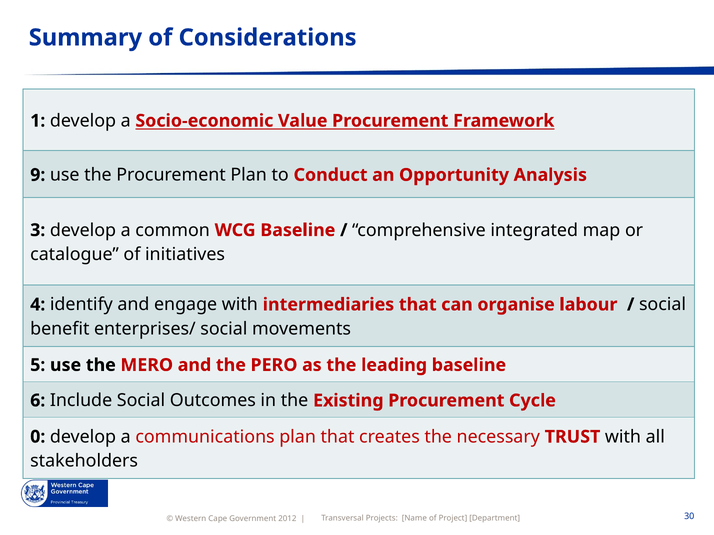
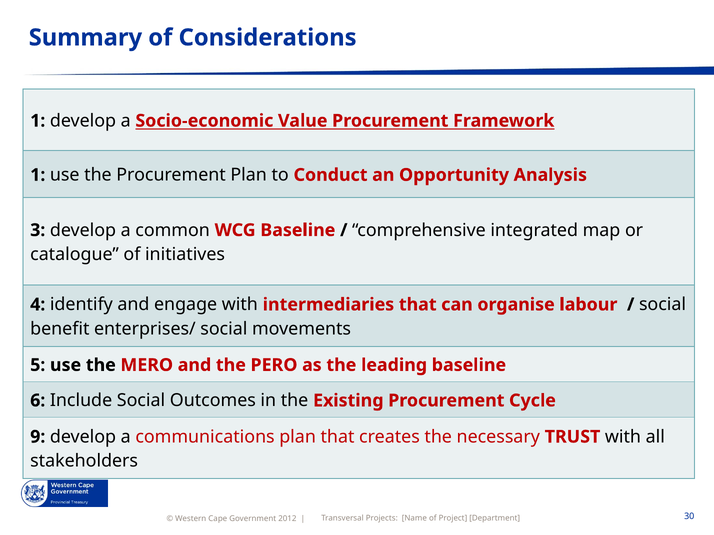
9: 9 -> 1 (38, 175)
0: 0 -> 9 (38, 437)
